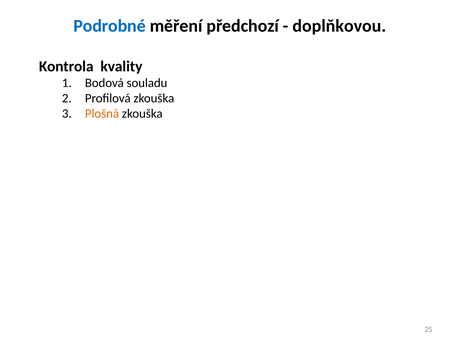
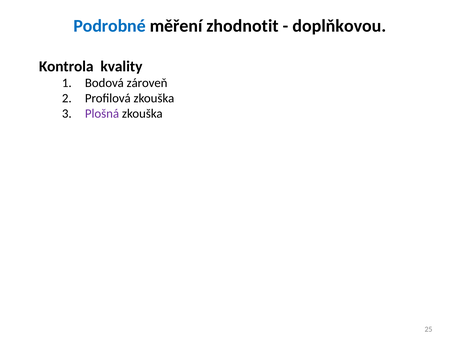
předchozí: předchozí -> zhodnotit (243, 26)
souladu: souladu -> zároveň (147, 83)
Plošná colour: orange -> purple (102, 114)
